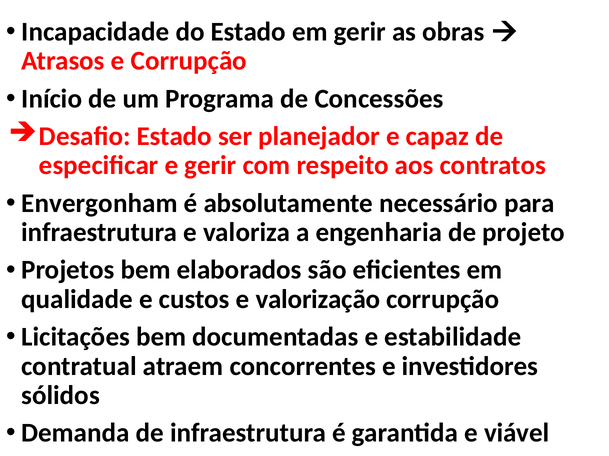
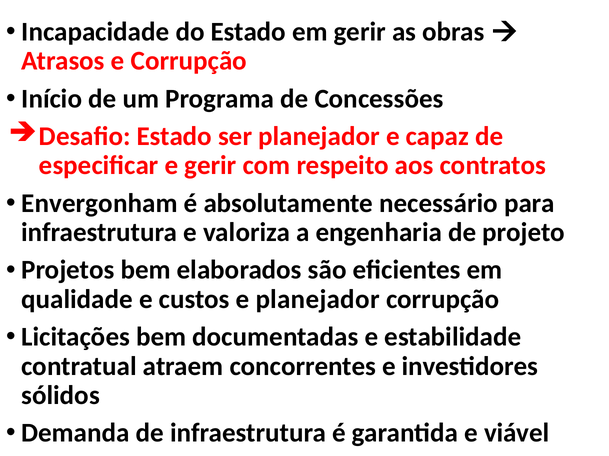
e valorização: valorização -> planejador (318, 300)
